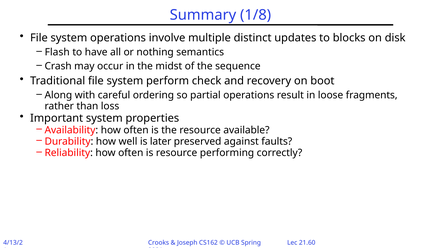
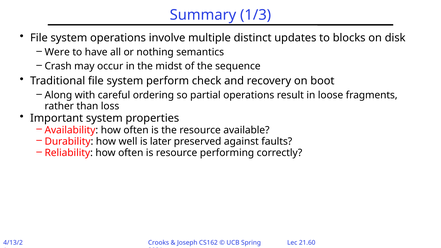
1/8: 1/8 -> 1/3 (256, 15)
Flash: Flash -> Were (57, 52)
